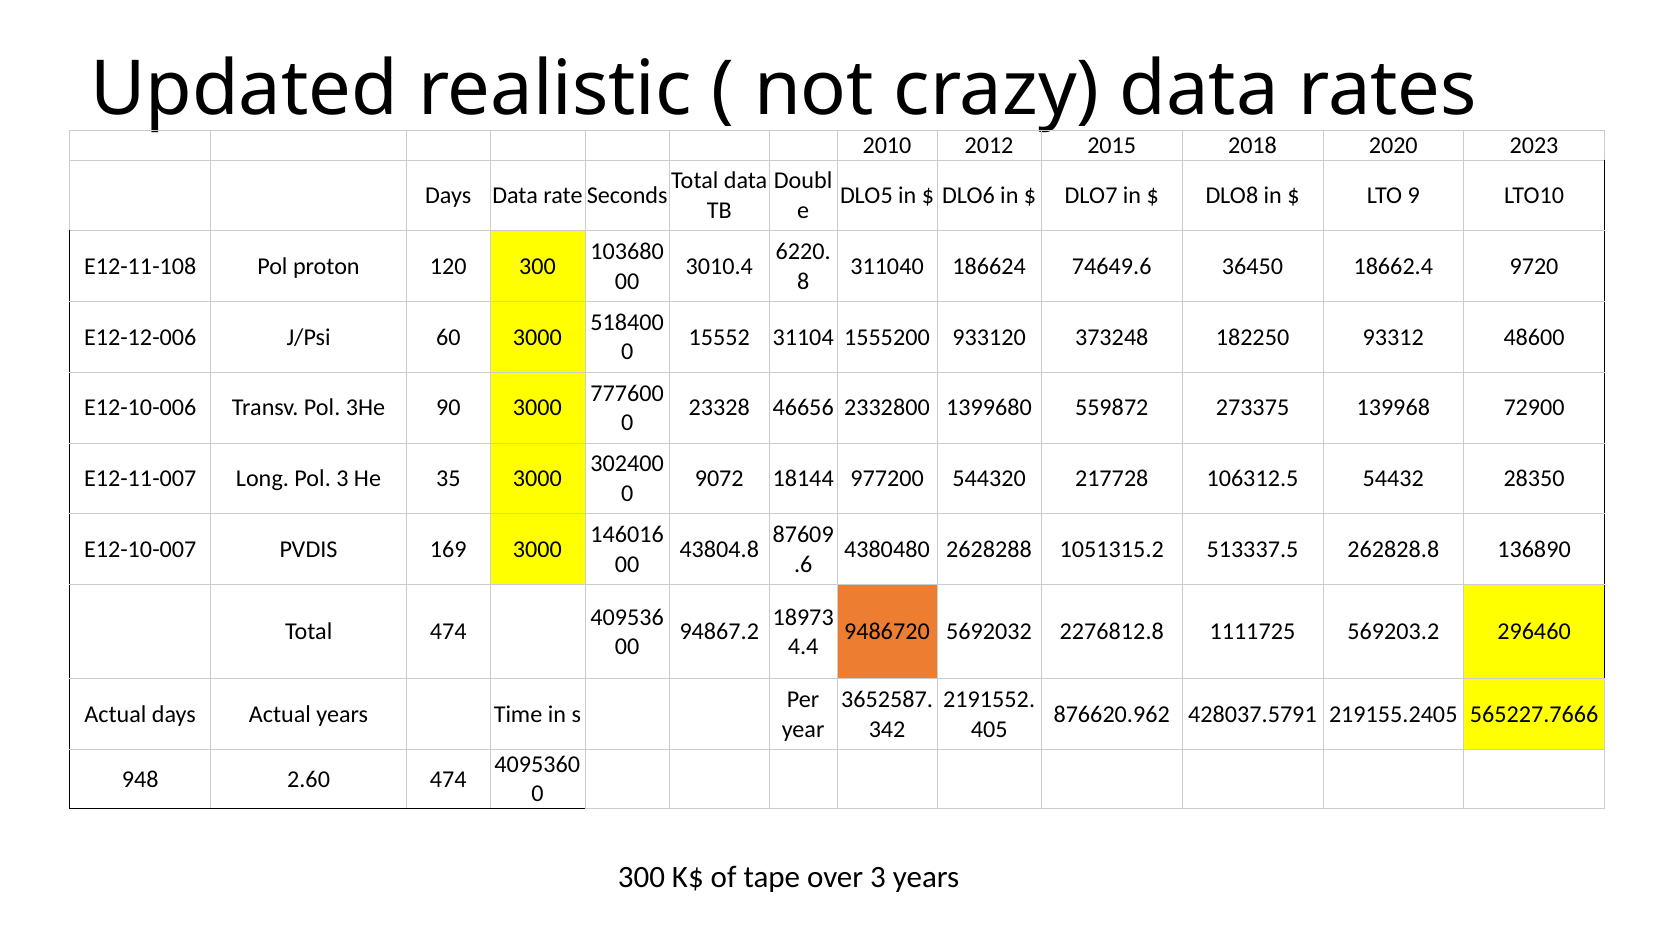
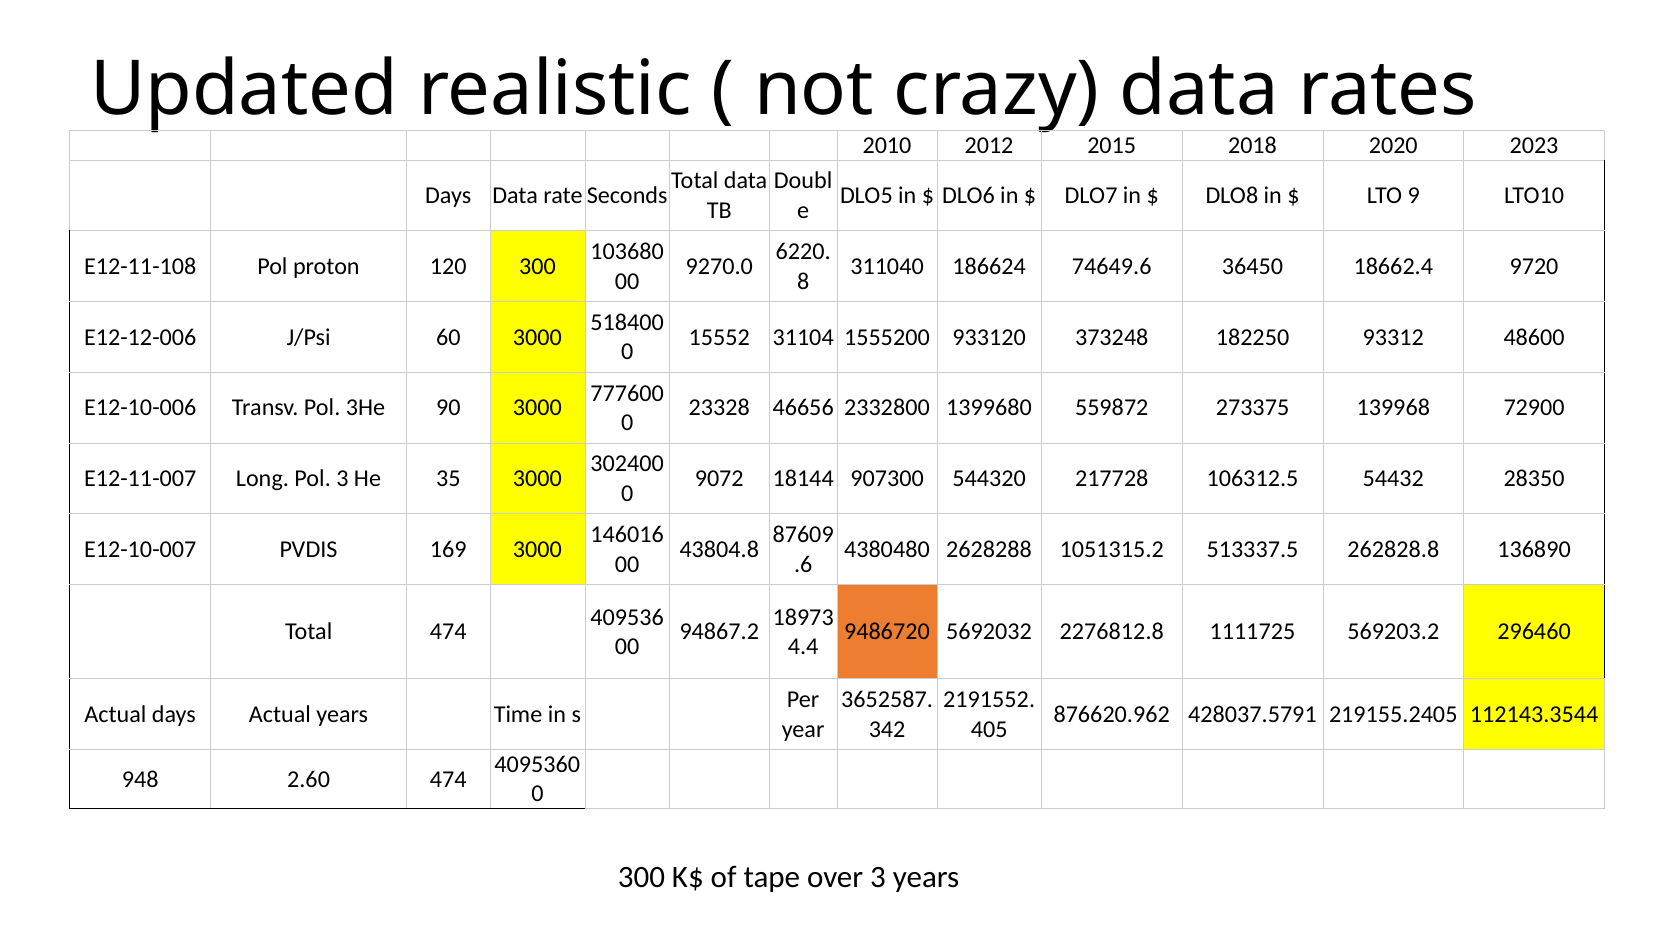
3010.4: 3010.4 -> 9270.0 (719, 266)
977200: 977200 -> 907300 (887, 479)
565227.7666: 565227.7666 -> 112143.3544 (1534, 714)
